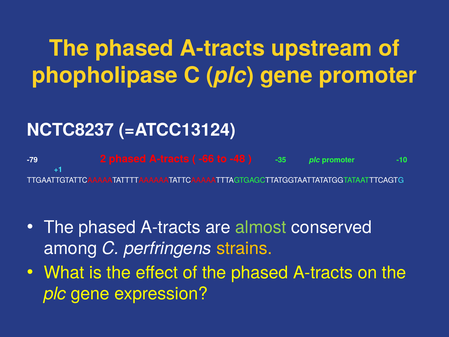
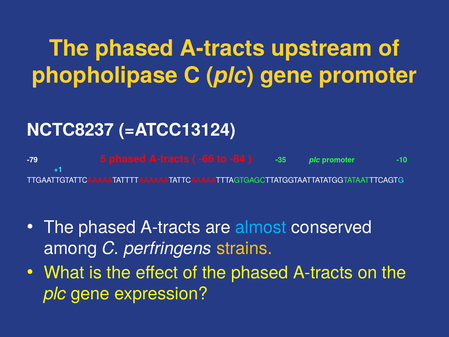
2: 2 -> 5 (103, 159)
-48: -48 -> -84 (237, 159)
almost colour: light green -> light blue (261, 227)
